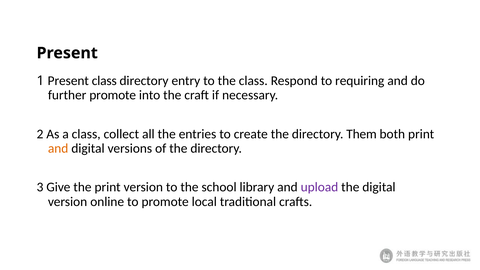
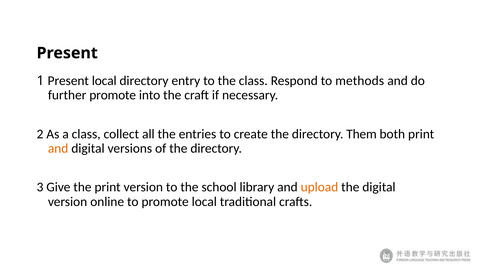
Present class: class -> local (104, 81)
requiring: requiring -> methods (360, 81)
upload colour: purple -> orange (319, 187)
